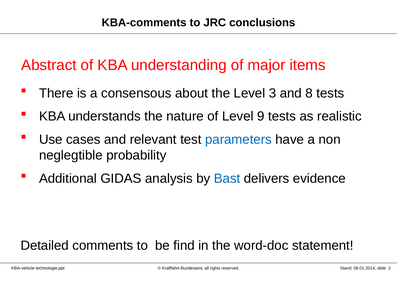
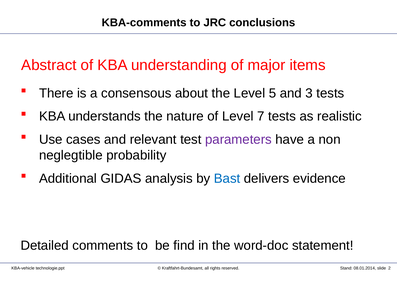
3: 3 -> 5 (273, 93)
8: 8 -> 3 (309, 93)
9: 9 -> 7 (261, 116)
parameters colour: blue -> purple (238, 139)
